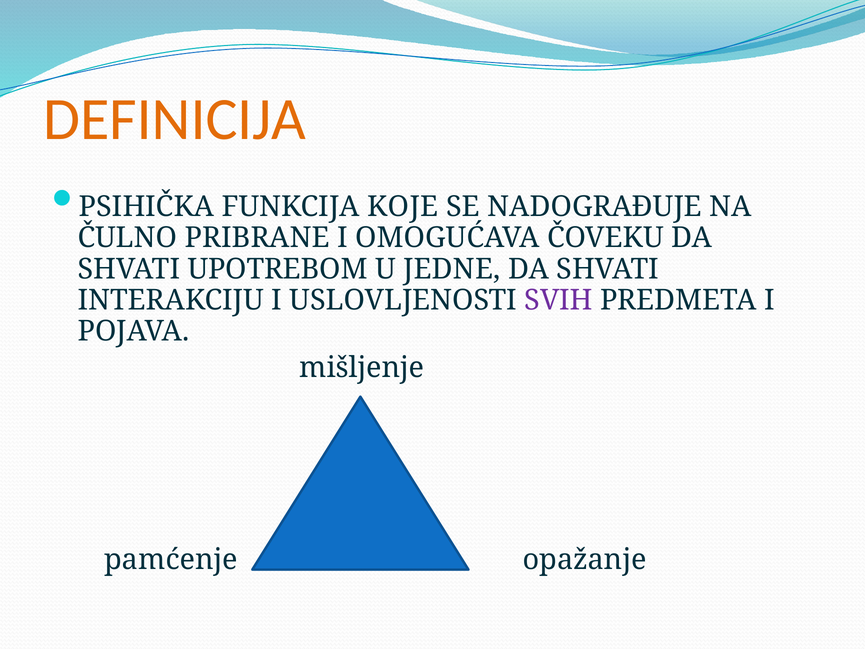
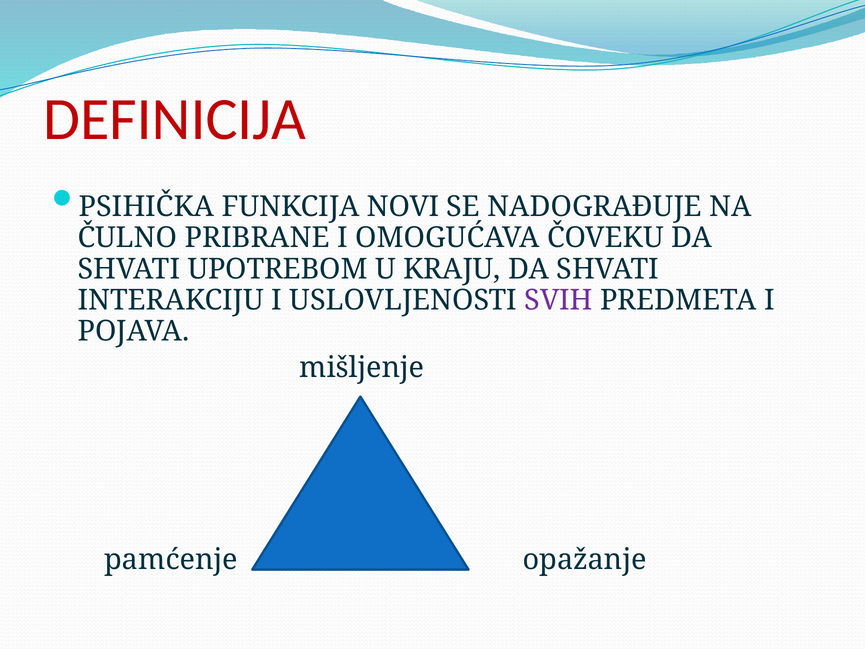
DEFINICIJA colour: orange -> red (175, 119)
KOJE: KOJE -> NOVI (403, 207)
JEDNE: JEDNE -> KRAJU (452, 269)
